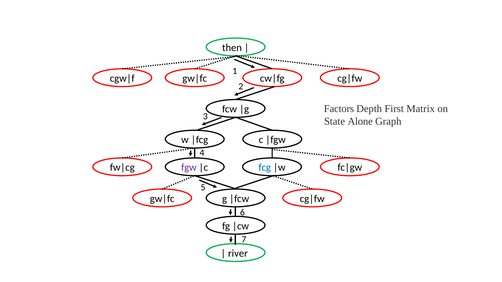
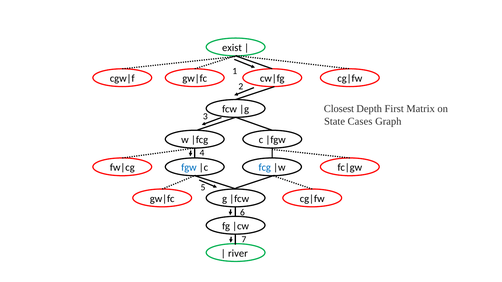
then: then -> exist (232, 48)
Factors: Factors -> Closest (339, 109)
Alone: Alone -> Cases (360, 122)
fgw colour: purple -> blue (189, 168)
